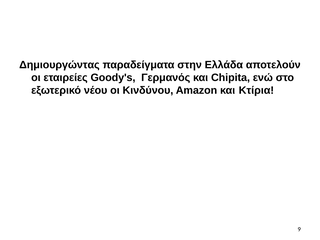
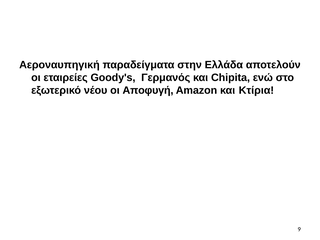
Δημιουργώντας: Δημιουργώντας -> Αεροναυπηγική (59, 65)
Κινδύνου: Κινδύνου -> Αποφυγή (148, 90)
